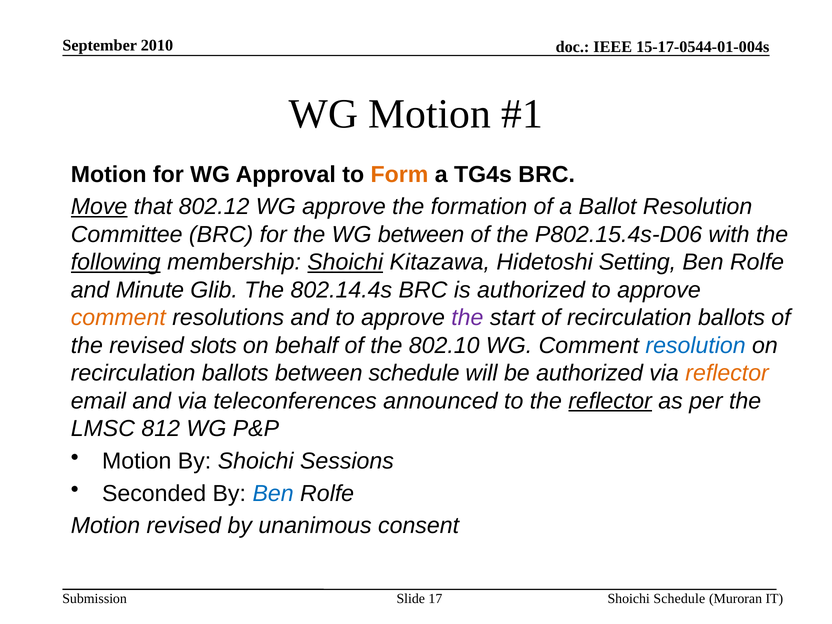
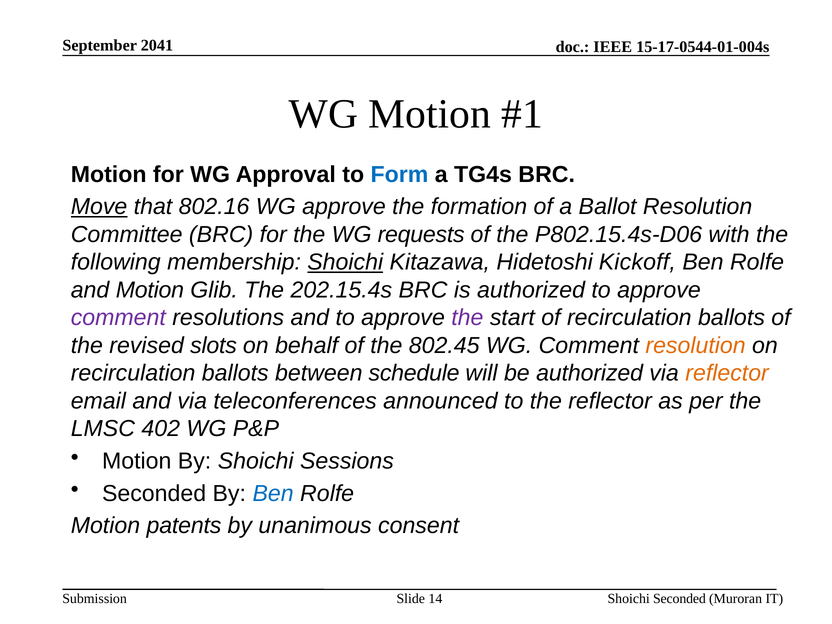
2010: 2010 -> 2041 (157, 45)
Form colour: orange -> blue (399, 174)
802.12: 802.12 -> 802.16 (214, 207)
WG between: between -> requests (421, 235)
following underline: present -> none (116, 262)
Setting: Setting -> Kickoff (637, 262)
and Minute: Minute -> Motion (150, 290)
802.14.4s: 802.14.4s -> 202.15.4s (341, 290)
comment colour: orange -> purple (118, 318)
802.10: 802.10 -> 802.45 (444, 346)
resolution colour: blue -> orange (696, 346)
reflector underline: present -> none (610, 401)
812: 812 -> 402 (161, 429)
Motion revised: revised -> patents (184, 526)
Shoichi Schedule: Schedule -> Seconded (679, 598)
17: 17 -> 14 (435, 598)
